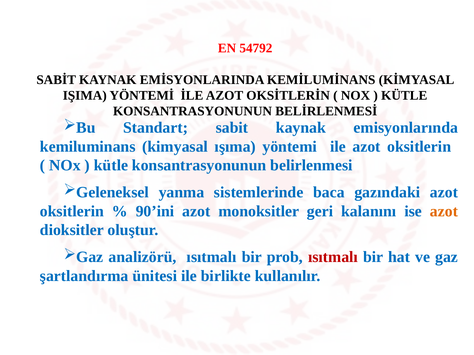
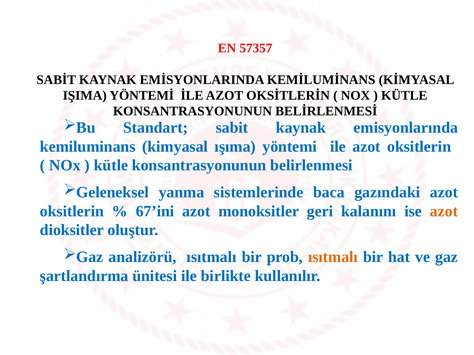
54792: 54792 -> 57357 (256, 48)
90’ini: 90’ini -> 67’ini (155, 211)
ısıtmalı colour: red -> orange (333, 257)
